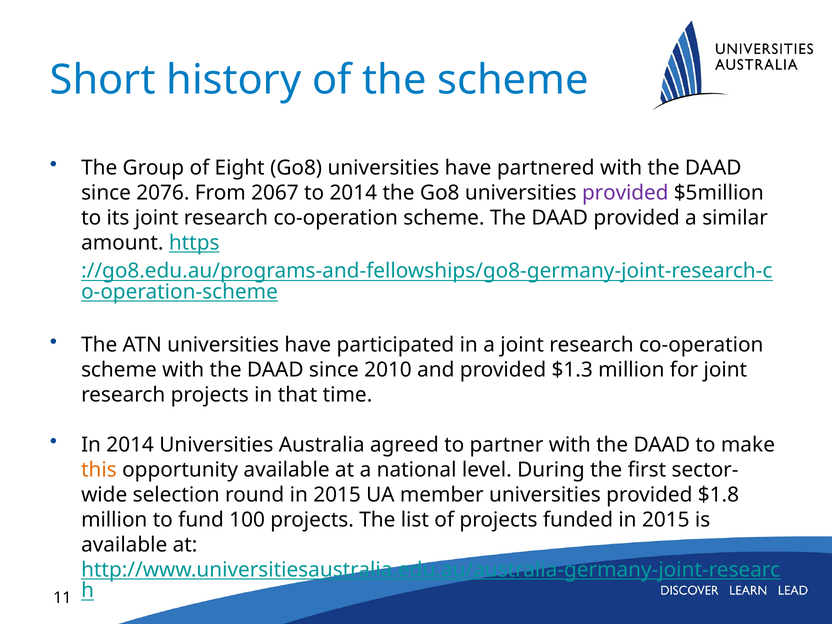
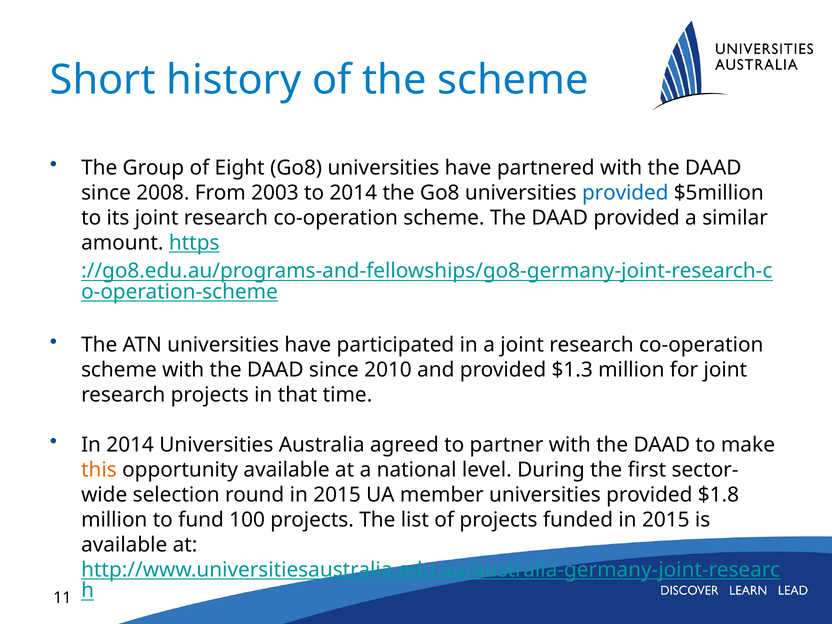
2076: 2076 -> 2008 (163, 193)
2067: 2067 -> 2003 (275, 193)
provided colour: purple -> blue (625, 193)
